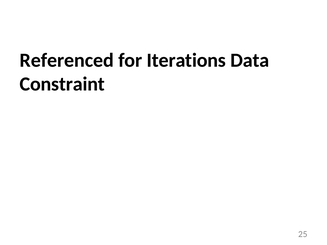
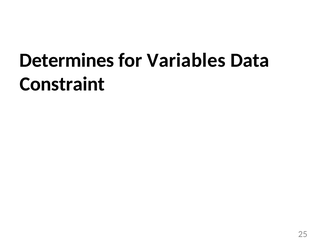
Referenced: Referenced -> Determines (67, 60)
Iterations: Iterations -> Variables (186, 60)
